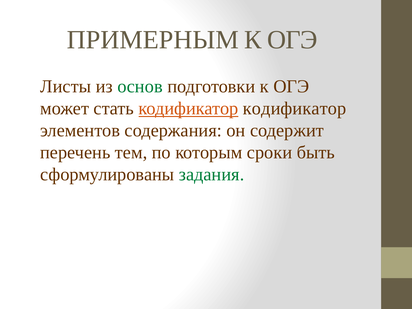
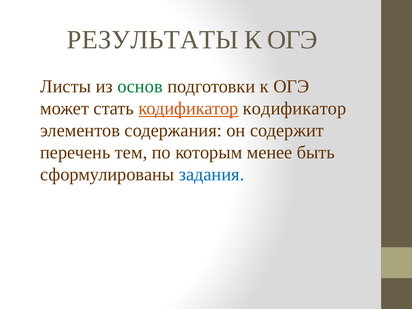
ПРИМЕРНЫМ: ПРИМЕРНЫМ -> РЕЗУЛЬТАТЫ (153, 40)
сроки: сроки -> менее (270, 152)
задания colour: green -> blue (212, 174)
